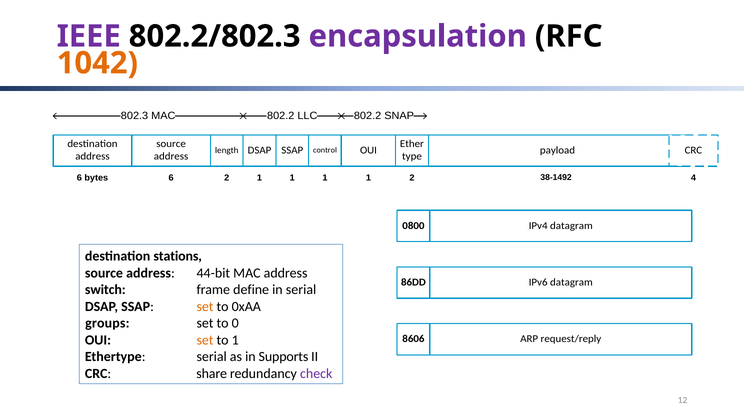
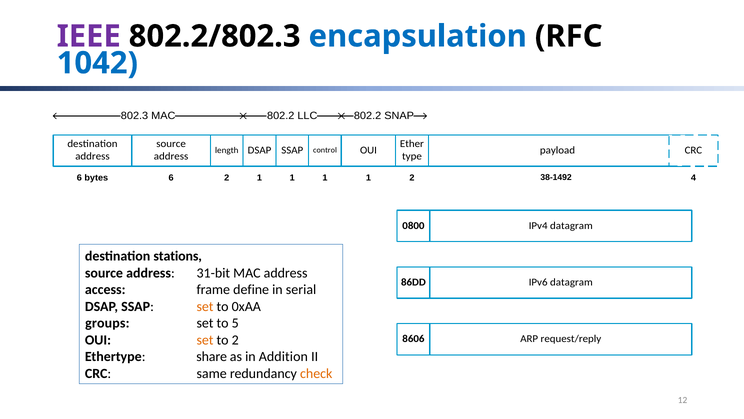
encapsulation colour: purple -> blue (418, 36)
1042 colour: orange -> blue (97, 63)
44-bit: 44-bit -> 31-bit (213, 273)
switch: switch -> access (105, 289)
0: 0 -> 5 (235, 323)
to 1: 1 -> 2 (235, 340)
Ethertype serial: serial -> share (212, 356)
Supports: Supports -> Addition (283, 356)
share: share -> same (212, 373)
check colour: purple -> orange (316, 373)
